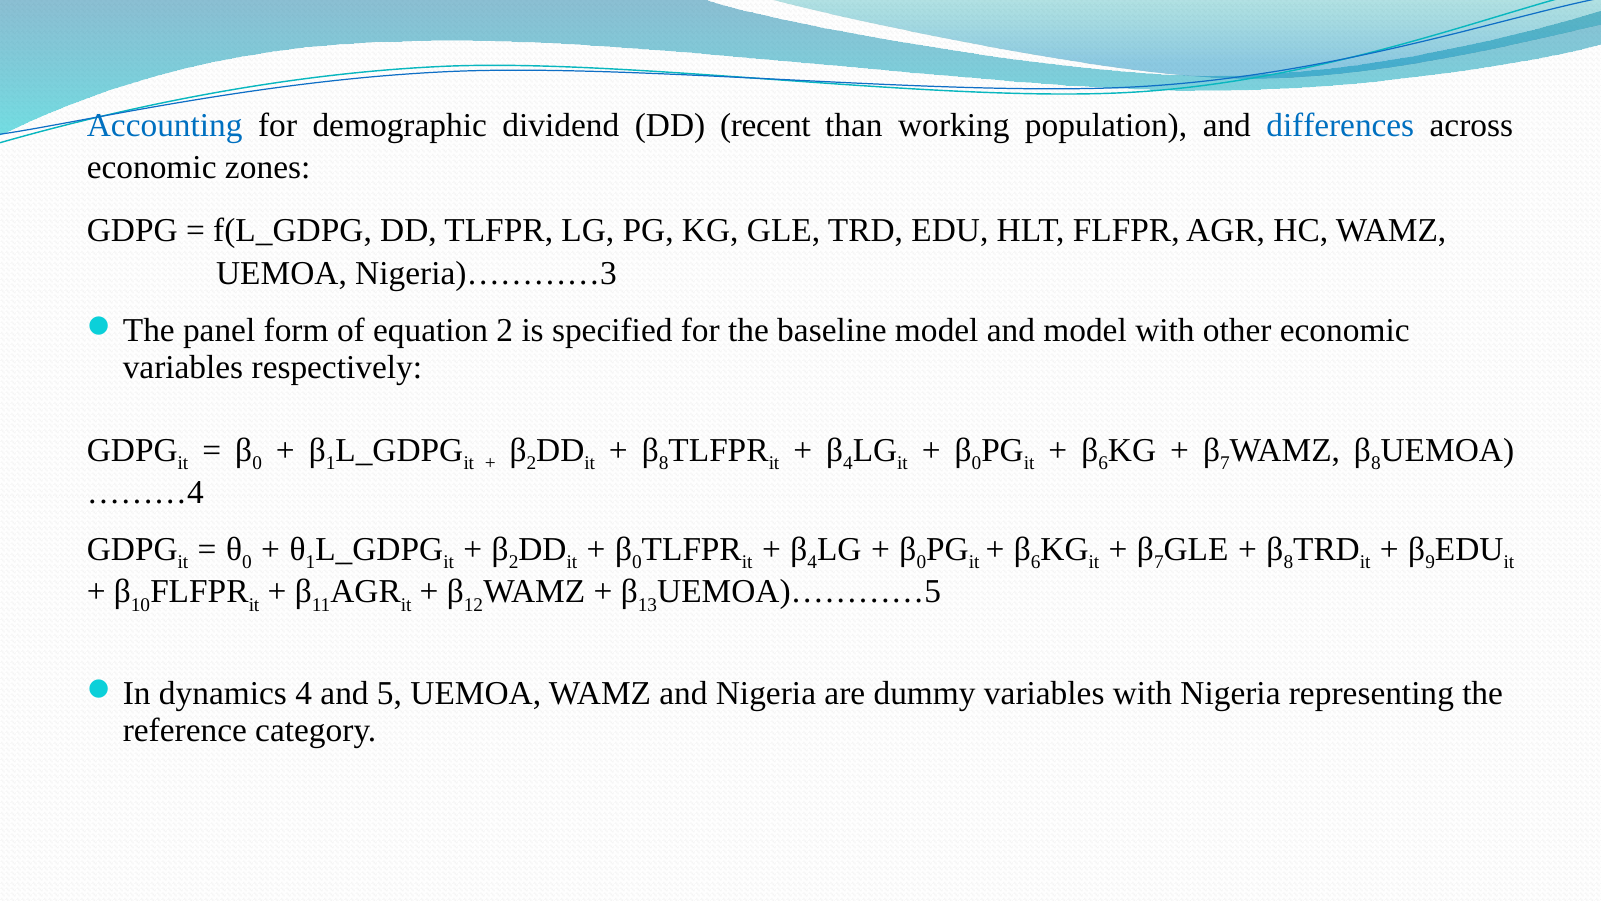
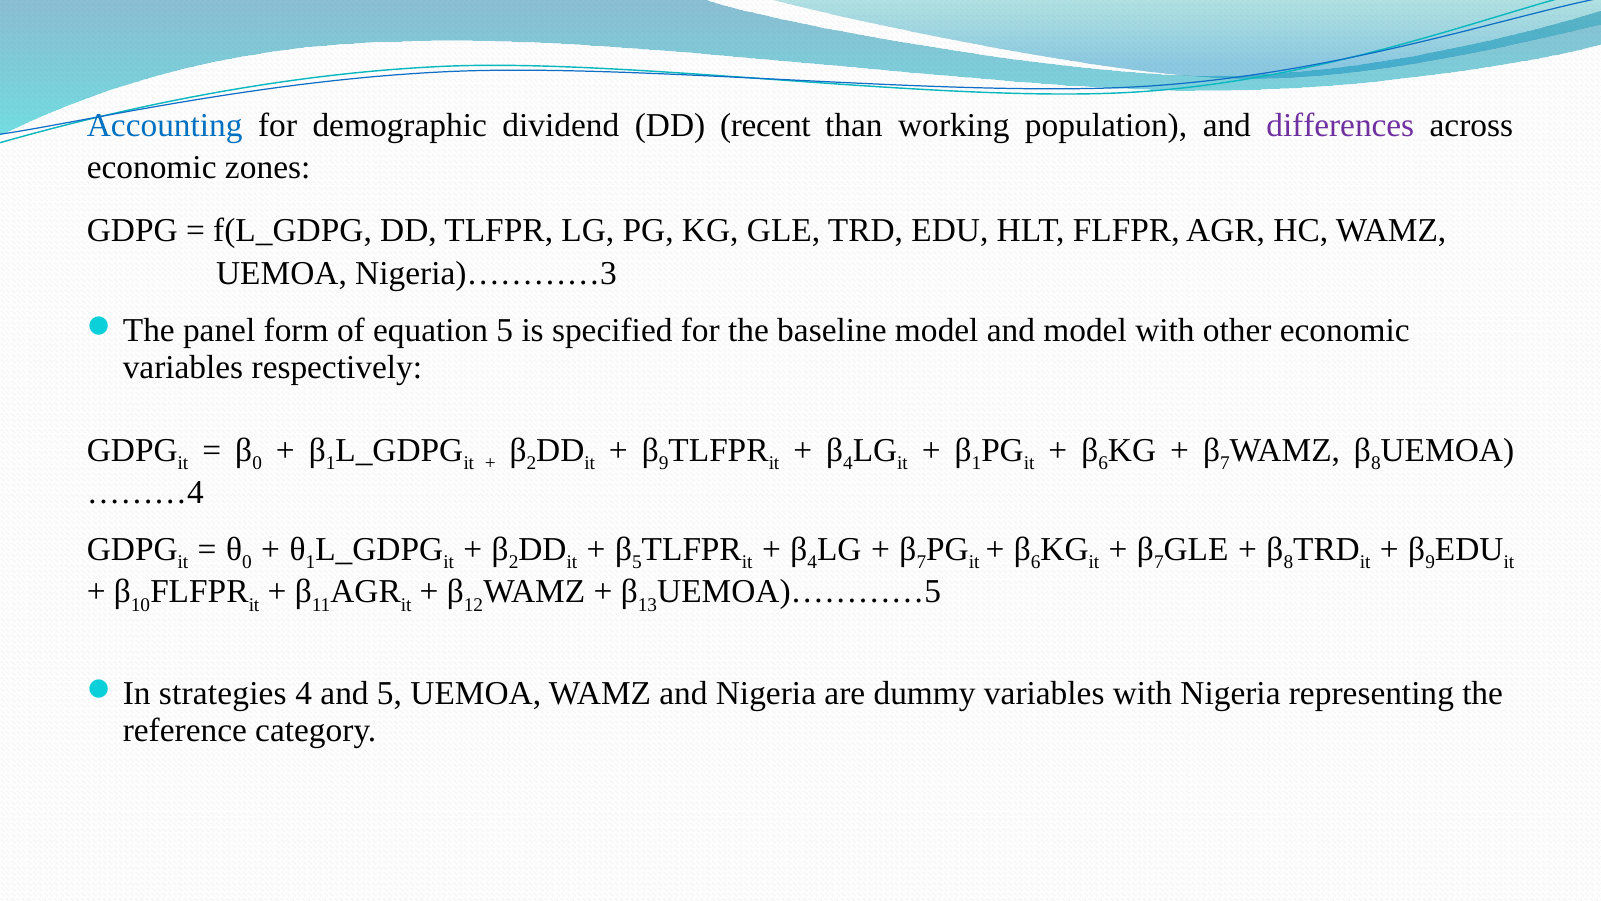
differences colour: blue -> purple (1340, 125)
equation 2: 2 -> 5 (505, 330)
8: 8 -> 9 (664, 463)
0: 0 -> 1 (977, 463)
0: 0 -> 5 (637, 562)
0: 0 -> 7 (921, 562)
dynamics: dynamics -> strategies (223, 693)
